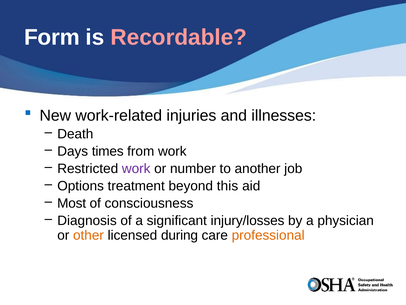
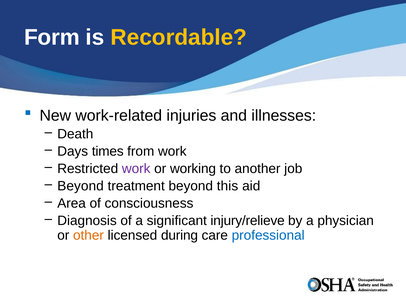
Recordable colour: pink -> yellow (179, 37)
number: number -> working (193, 168)
Options: Options -> Beyond (81, 186)
Most: Most -> Area (72, 203)
injury/losses: injury/losses -> injury/relieve (248, 220)
professional colour: orange -> blue (268, 235)
